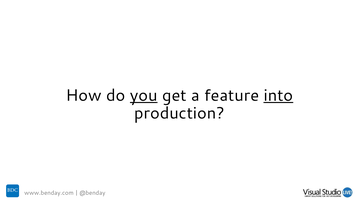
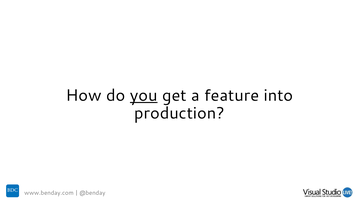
into underline: present -> none (278, 95)
